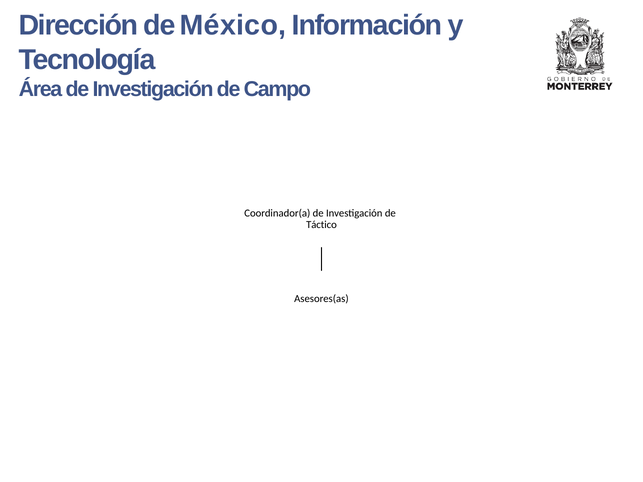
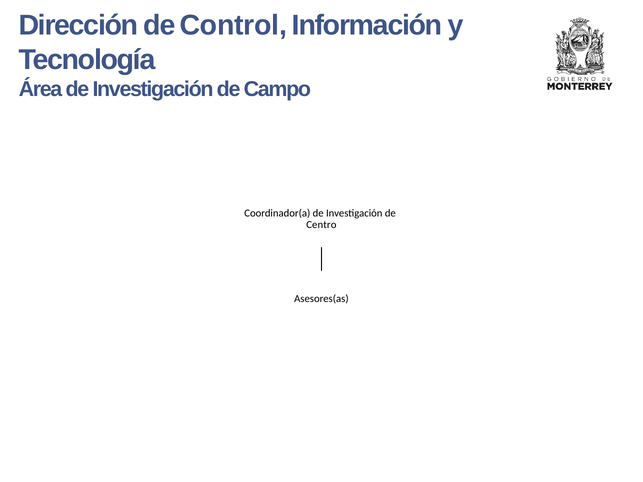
México: México -> Control (233, 25)
Táctico: Táctico -> Centro (321, 225)
